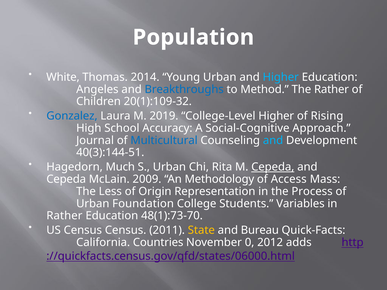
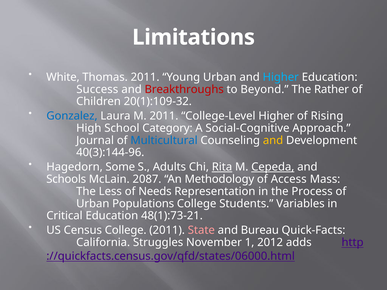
Population: Population -> Limitations (194, 37)
Thomas 2014: 2014 -> 2011 (145, 77)
Angeles: Angeles -> Success (97, 89)
Breakthroughs colour: blue -> red (184, 89)
Method: Method -> Beyond (264, 89)
M 2019: 2019 -> 2011 (164, 116)
Accuracy: Accuracy -> Category (167, 128)
and colour: light blue -> yellow (273, 140)
40(3):144-51: 40(3):144-51 -> 40(3):144-96 (110, 153)
Much: Much -> Some (120, 167)
S Urban: Urban -> Adults (169, 167)
Rita underline: none -> present (222, 167)
Cepeda: Cepeda -> Schools (66, 179)
2009: 2009 -> 2087 (147, 179)
Origin: Origin -> Needs (155, 192)
Foundation: Foundation -> Populations (143, 204)
Rather: Rather -> Critical (64, 216)
48(1):73-70: 48(1):73-70 -> 48(1):73-21 (172, 216)
Census Census: Census -> College (126, 230)
State colour: yellow -> pink (201, 230)
Countries: Countries -> Struggles (158, 243)
0: 0 -> 1 (250, 243)
